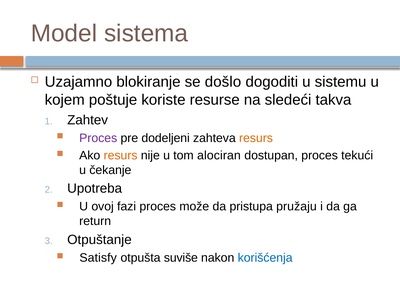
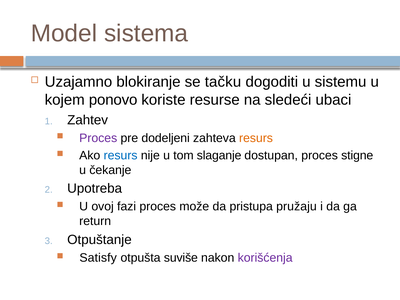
došlo: došlo -> tačku (223, 82)
poštuje: poštuje -> ponovo (113, 100)
takva: takva -> ubaci (333, 100)
resurs colour: orange -> blue (121, 155)
alociran: alociran -> slaganje (219, 155)
tekući: tekući -> stigne (357, 155)
korišćenja colour: blue -> purple (265, 258)
